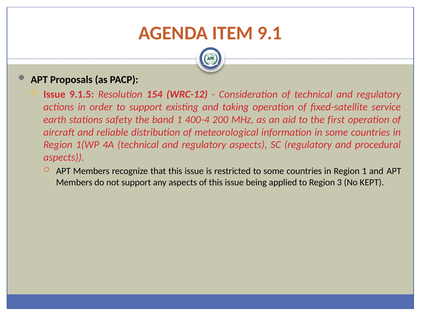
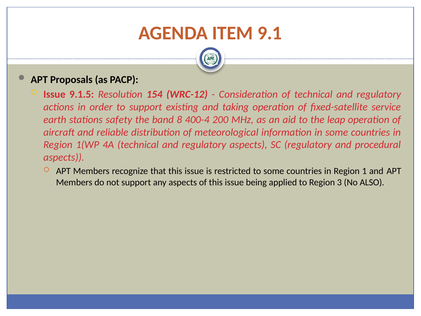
band 1: 1 -> 8 (179, 119)
first: first -> leap (336, 119)
KEPT: KEPT -> ALSO (372, 182)
